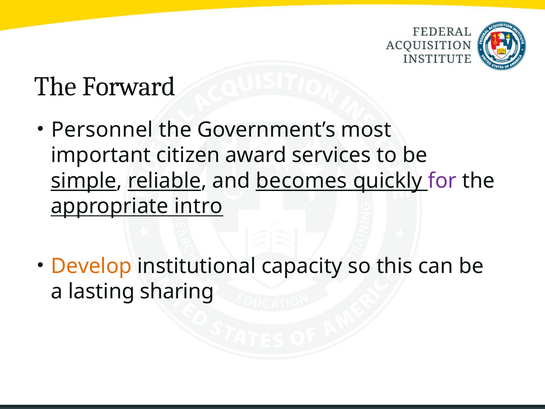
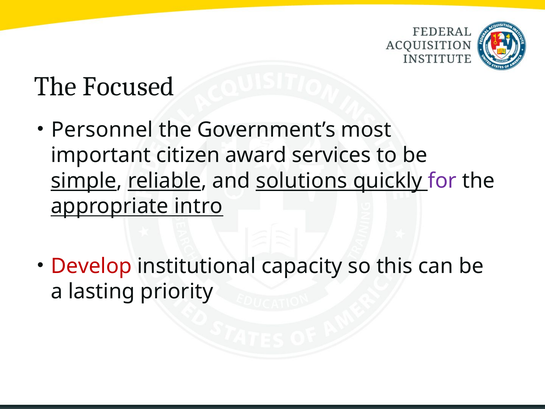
Forward: Forward -> Focused (129, 86)
becomes: becomes -> solutions (302, 181)
Develop colour: orange -> red (91, 266)
sharing: sharing -> priority (177, 291)
